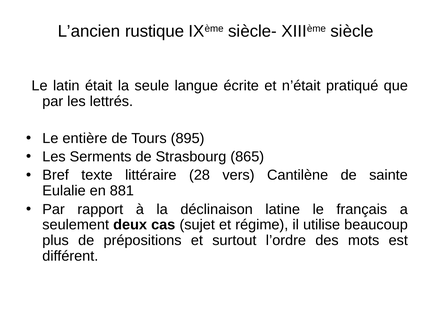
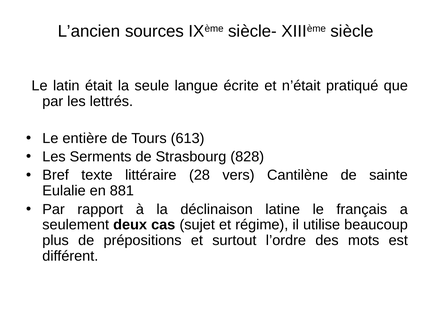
rustique: rustique -> sources (155, 31)
895: 895 -> 613 (188, 138)
865: 865 -> 828 (247, 157)
